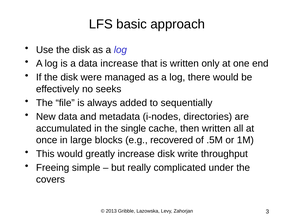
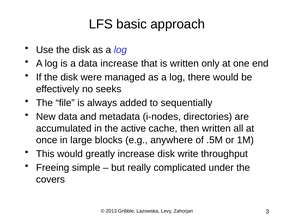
single: single -> active (133, 128)
recovered: recovered -> anywhere (172, 140)
